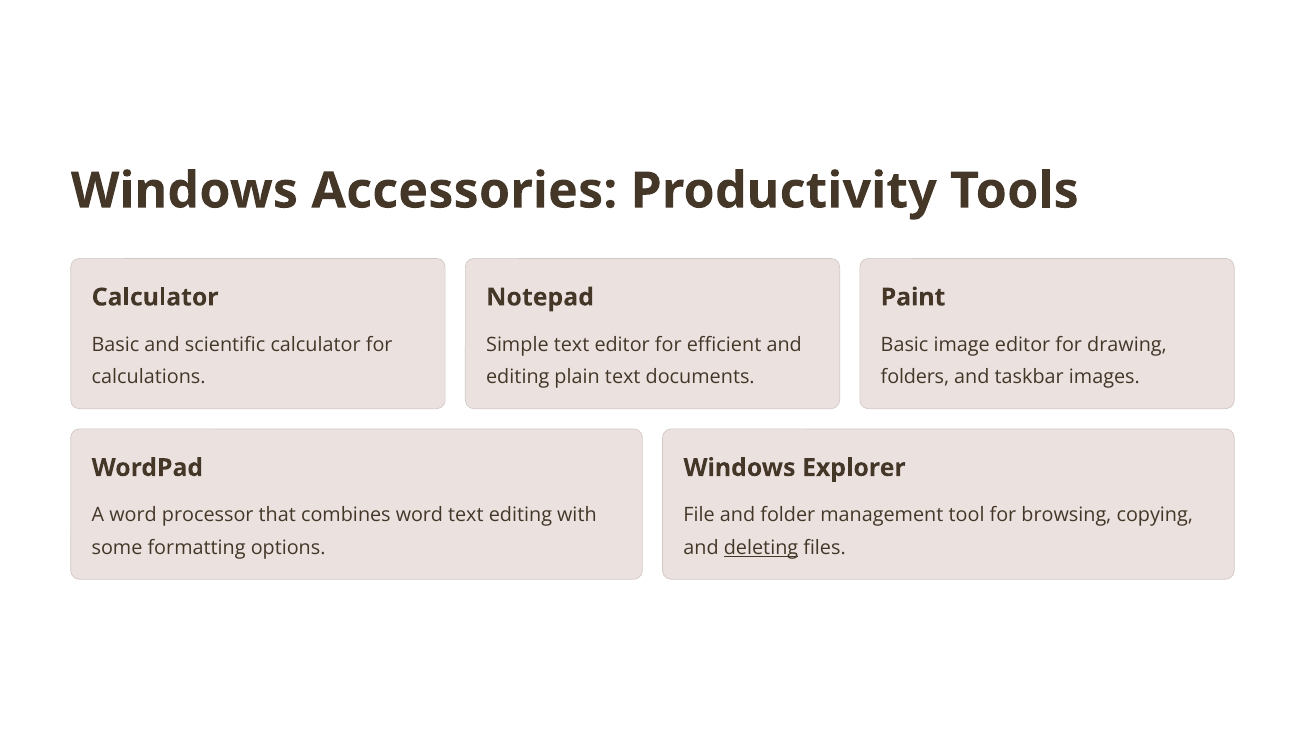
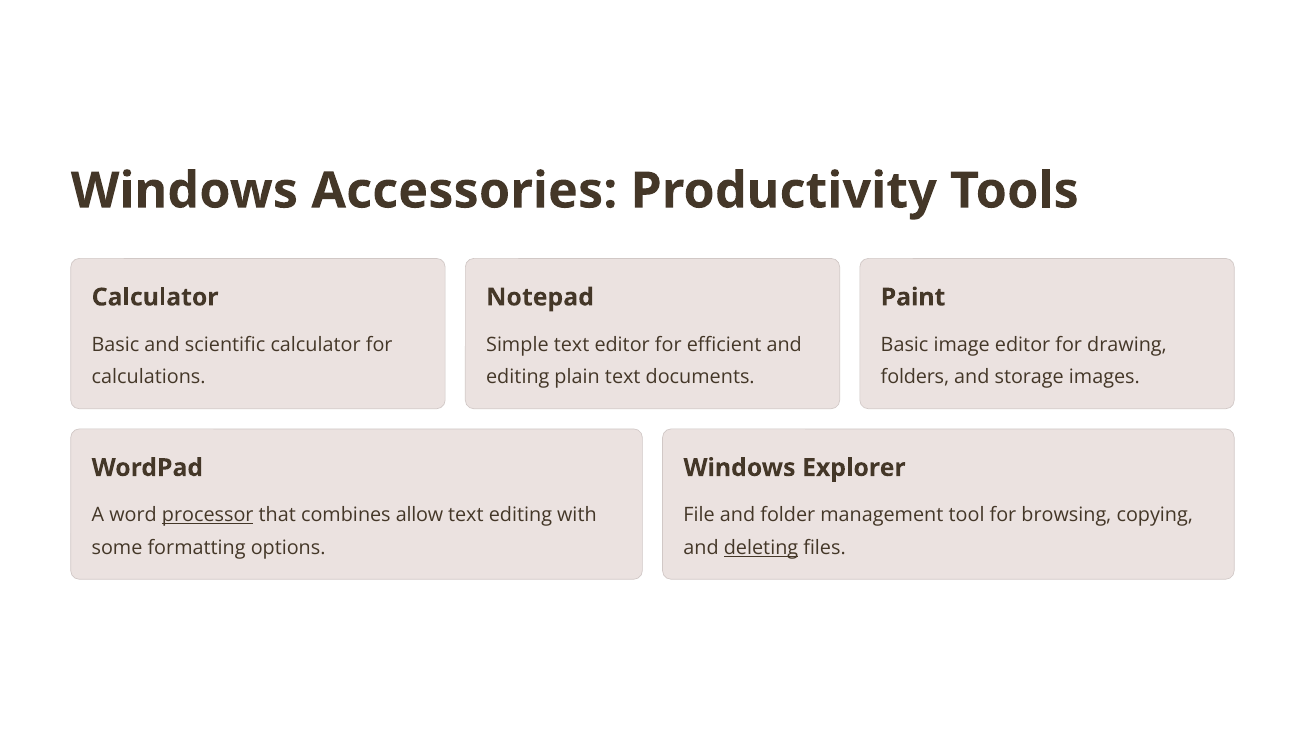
taskbar: taskbar -> storage (1029, 377)
processor underline: none -> present (208, 515)
combines word: word -> allow (419, 515)
